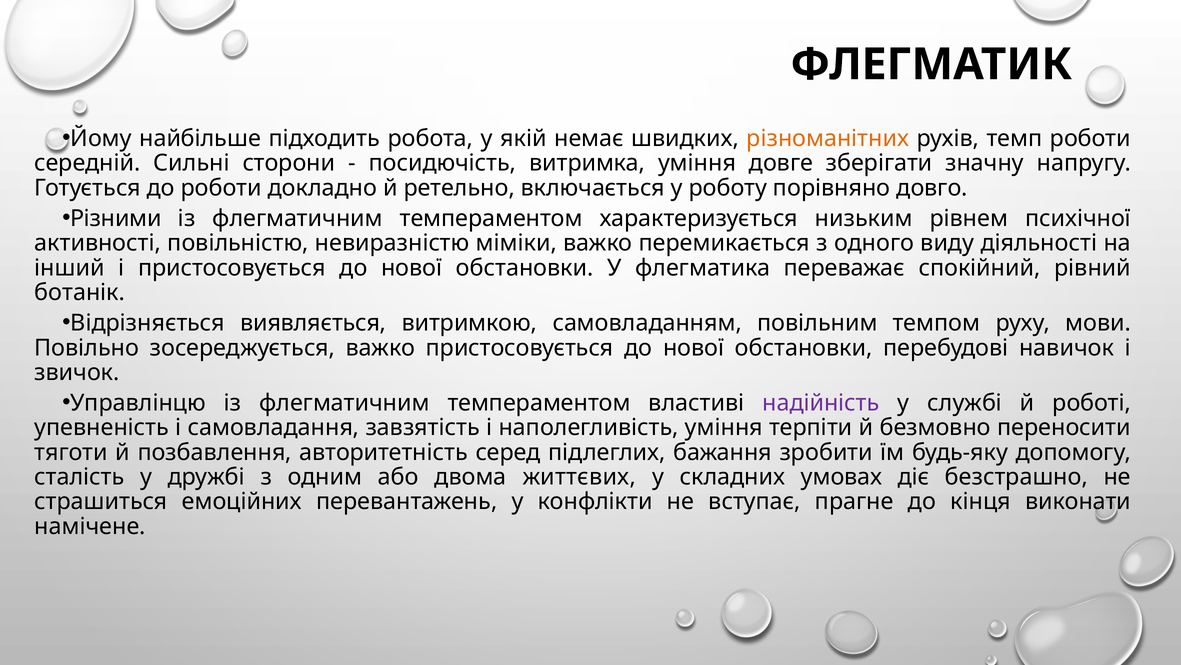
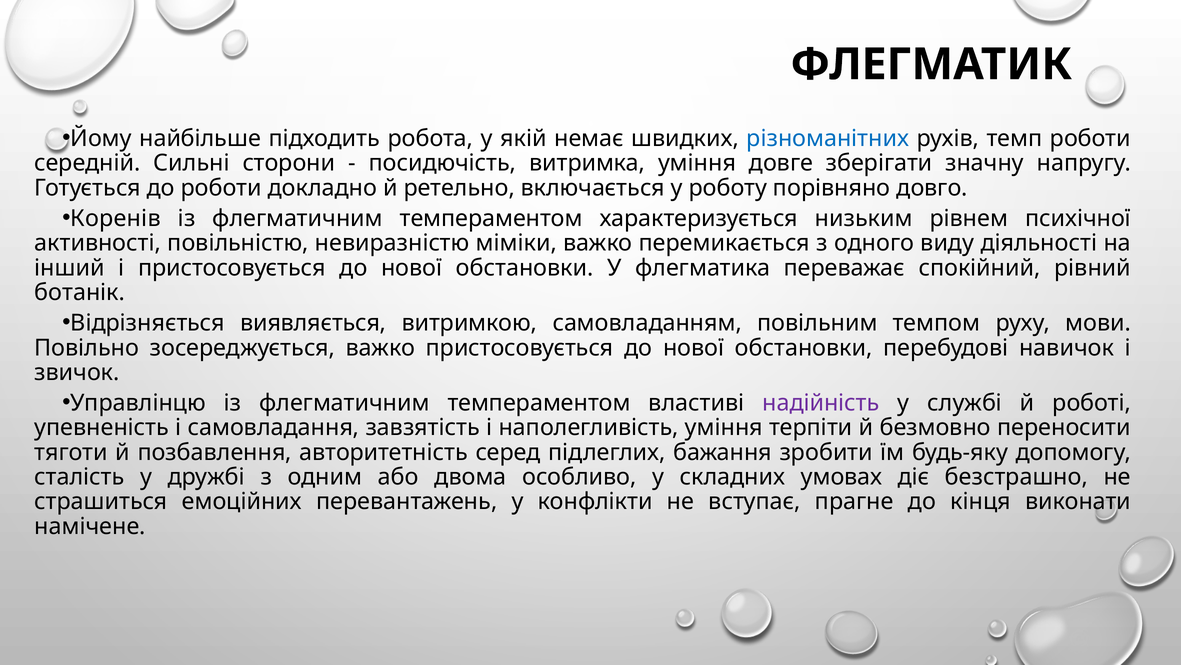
різноманітних colour: orange -> blue (828, 138)
Різними: Різними -> Коренів (116, 218)
життєвих: життєвих -> особливо (579, 477)
